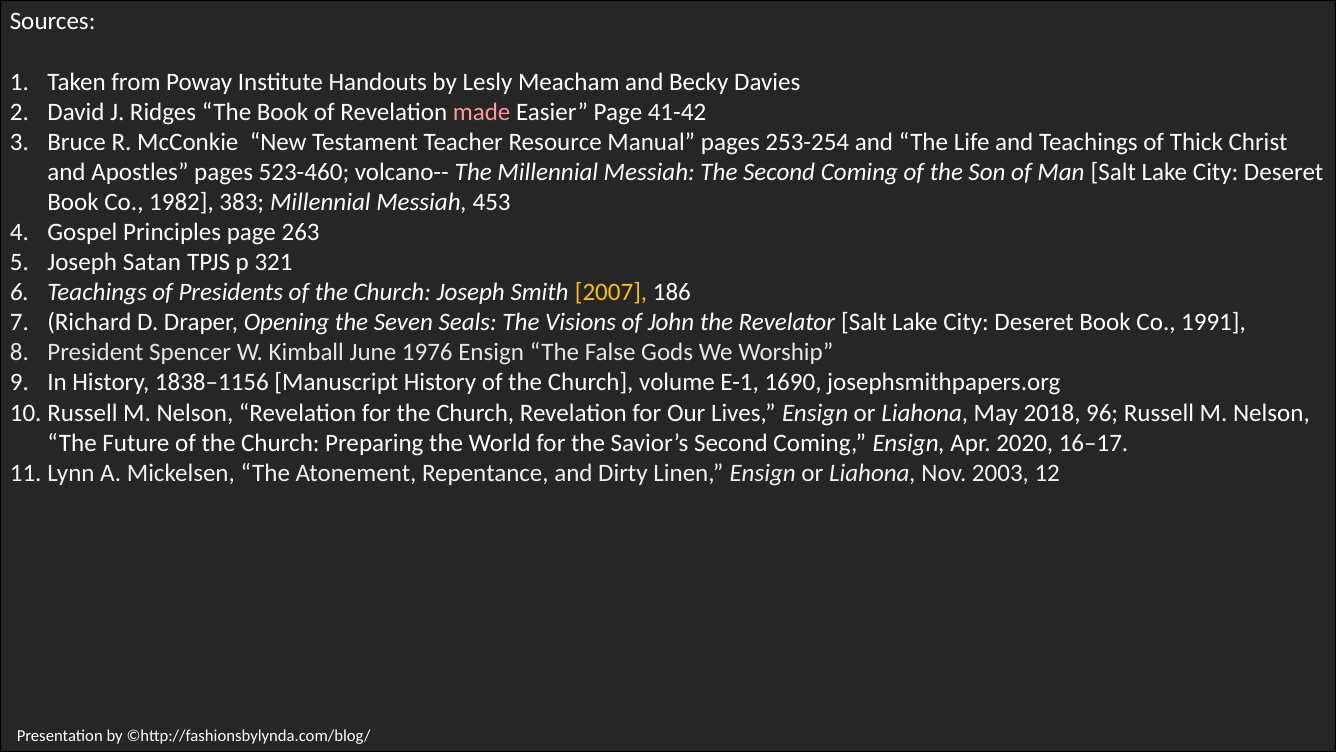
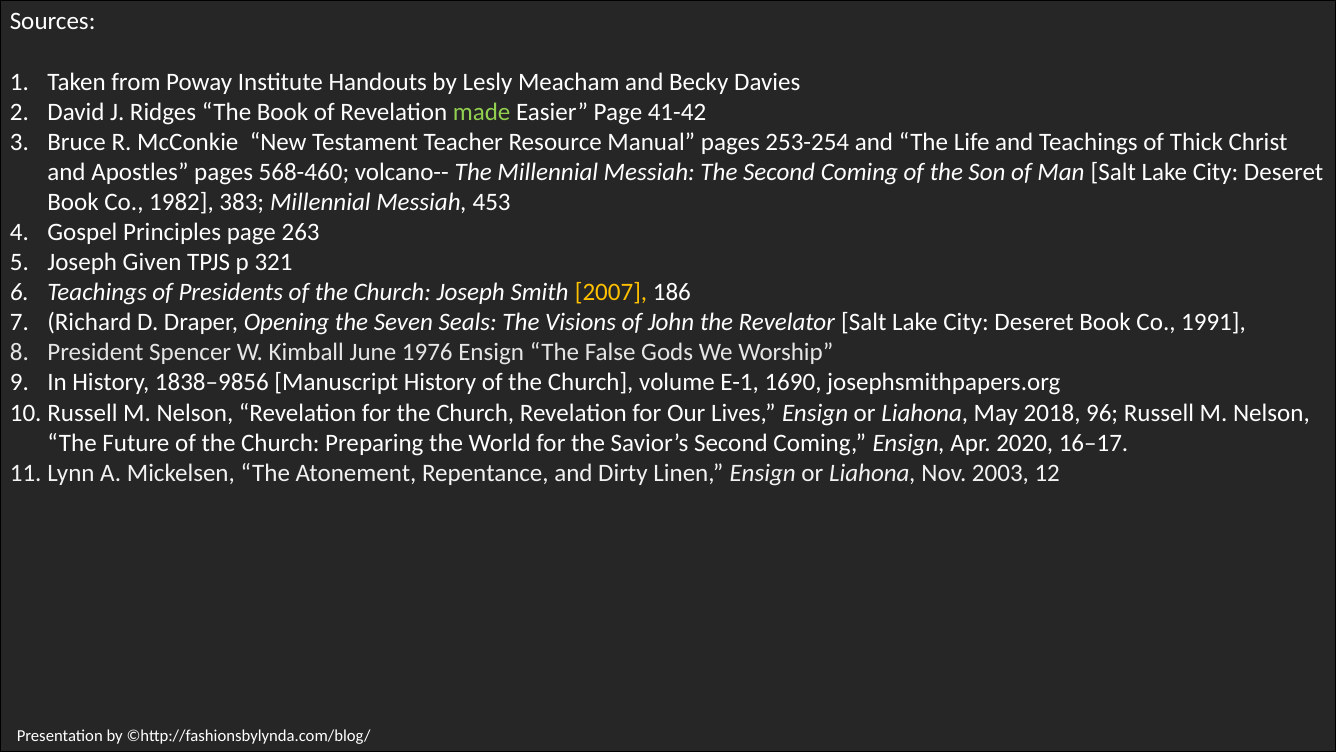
made colour: pink -> light green (482, 112)
523-460: 523-460 -> 568-460 (304, 172)
Satan: Satan -> Given (152, 262)
1838–1156: 1838–1156 -> 1838–9856 (212, 382)
